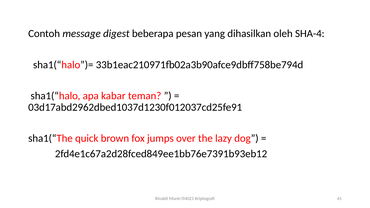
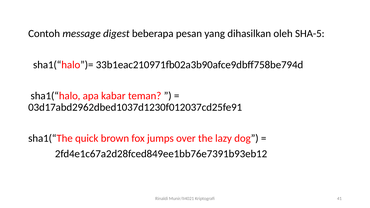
SHA-4: SHA-4 -> SHA-5 (310, 34)
